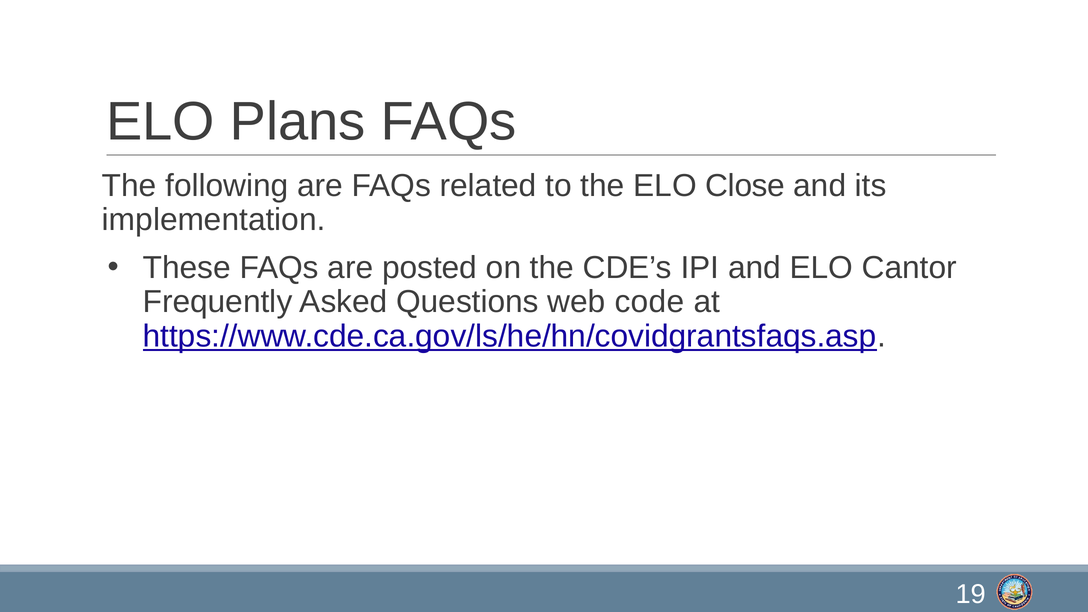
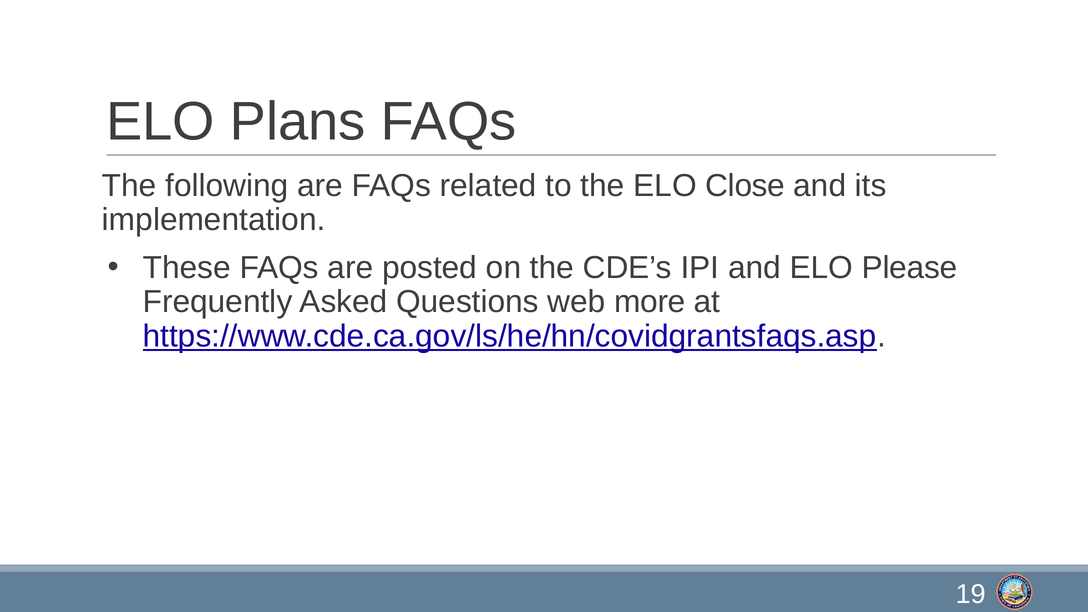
Cantor: Cantor -> Please (910, 268)
code: code -> more (650, 302)
